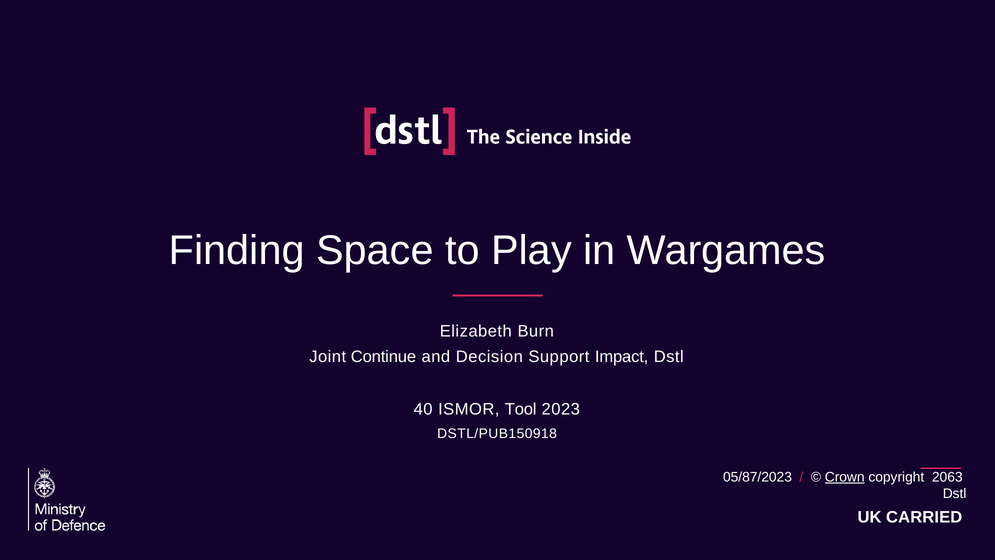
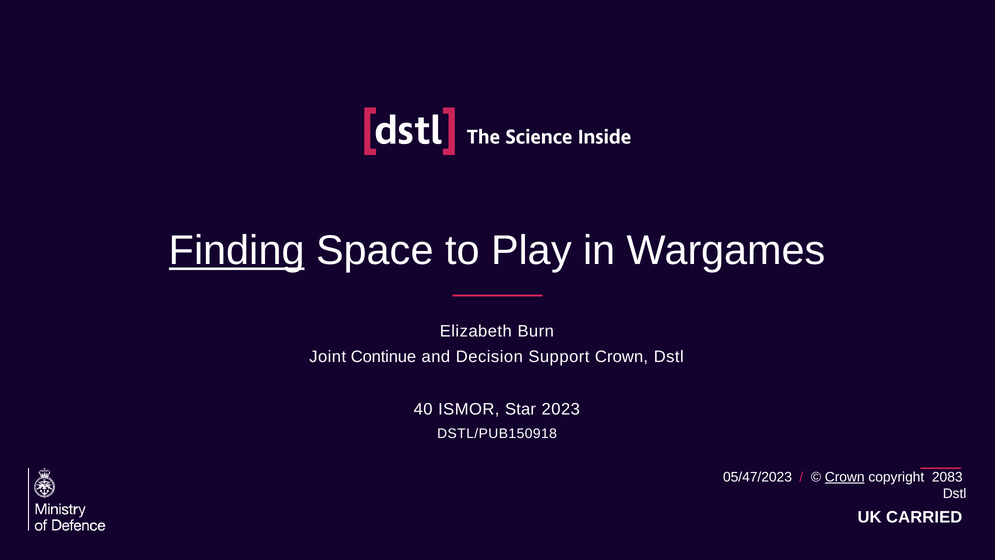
Finding underline: none -> present (237, 251)
Support Impact: Impact -> Crown (621, 356)
Tool: Tool -> Star (521, 409)
05/87/2023: 05/87/2023 -> 05/47/2023 (757, 477)
2063: 2063 -> 2083 (947, 477)
